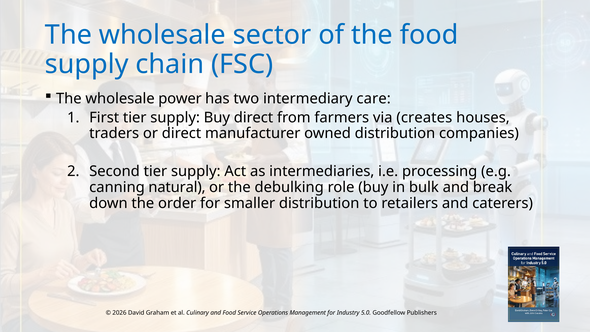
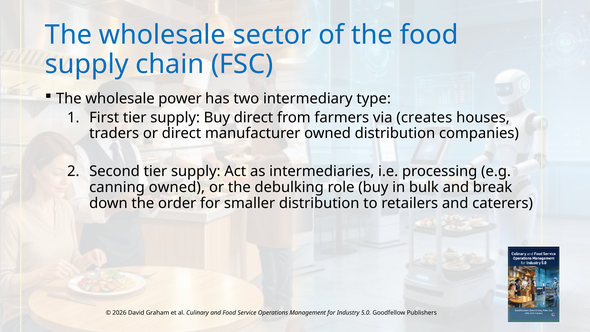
care: care -> type (374, 98)
canning natural: natural -> owned (177, 187)
